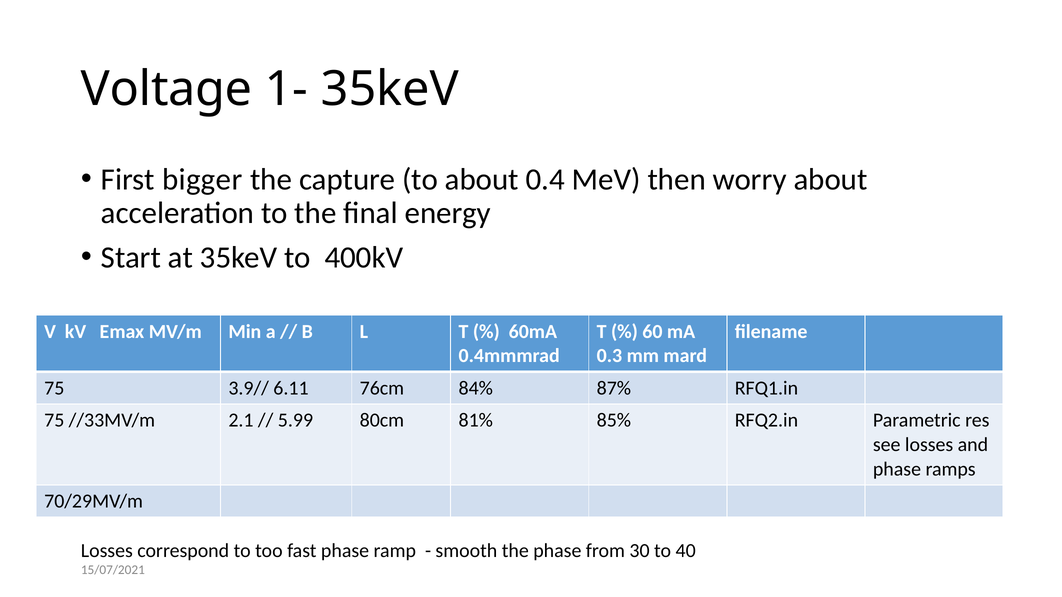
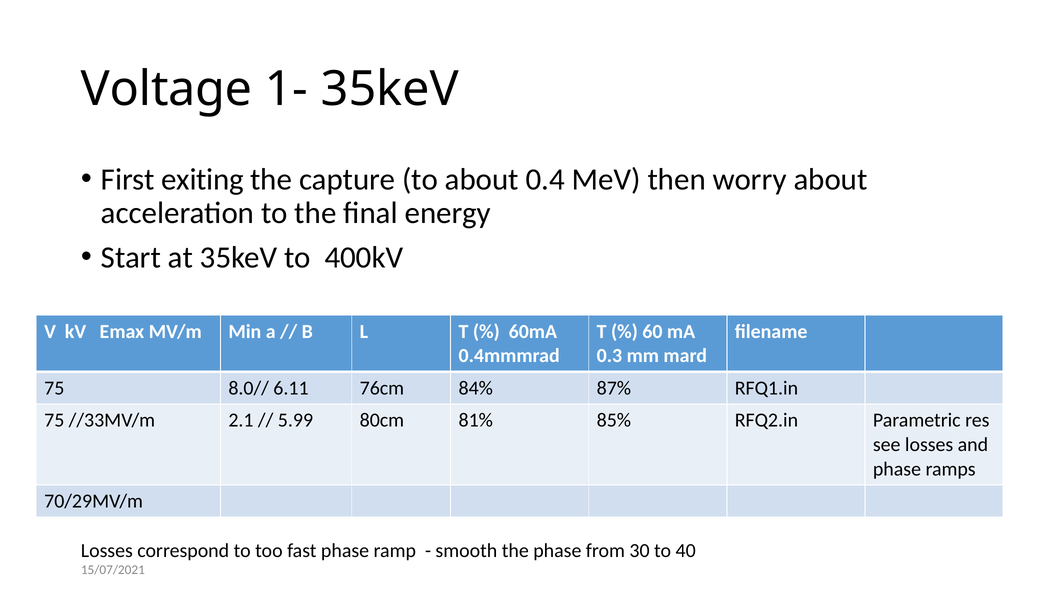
bigger: bigger -> exiting (202, 180)
3.9//: 3.9// -> 8.0// (249, 388)
